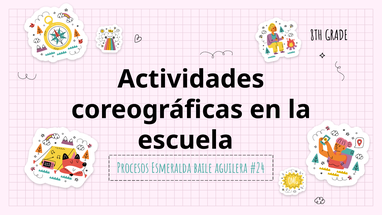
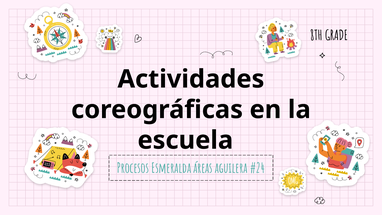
baile: baile -> áreas (203, 168)
